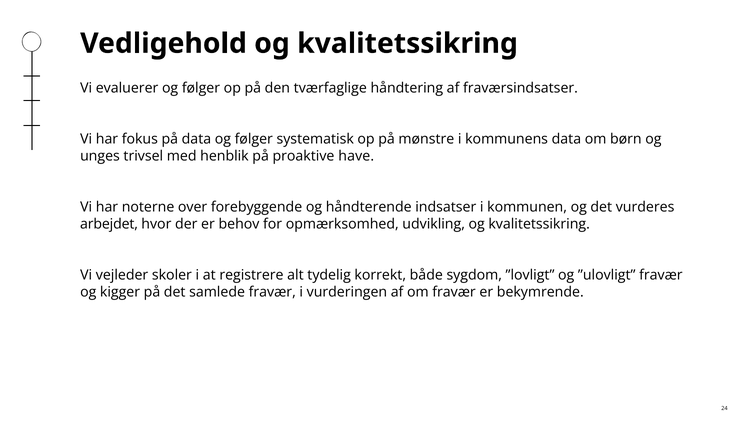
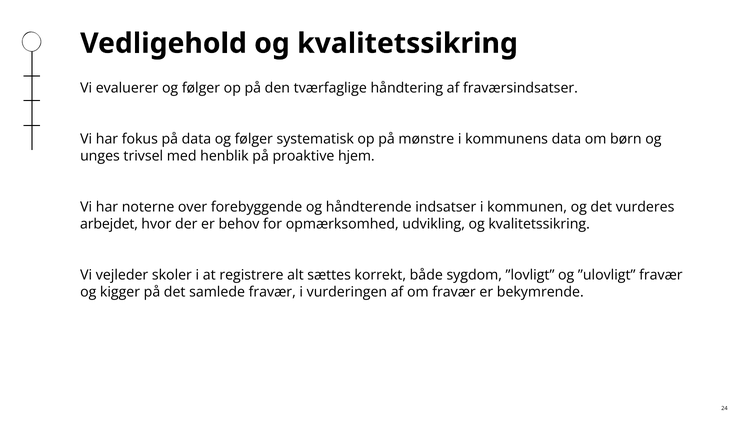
have: have -> hjem (356, 156)
tydelig: tydelig -> sættes (329, 275)
